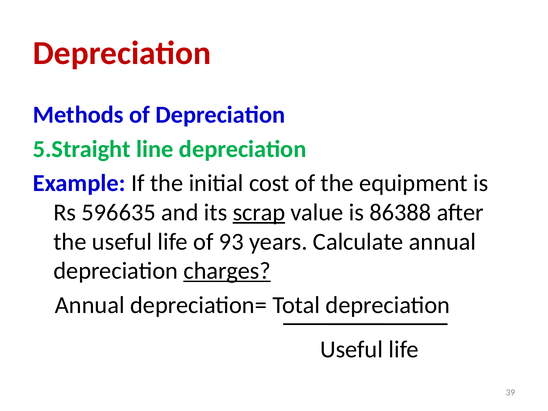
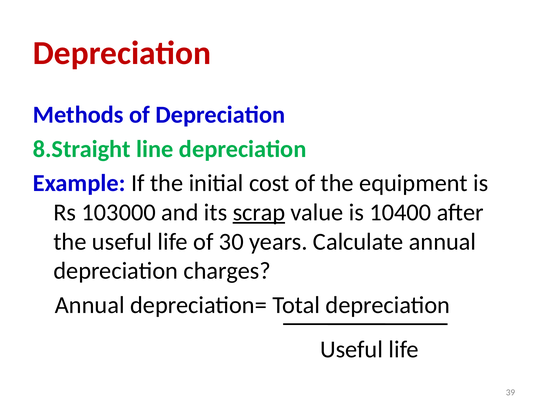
5.Straight: 5.Straight -> 8.Straight (82, 149)
596635: 596635 -> 103000 (119, 212)
86388: 86388 -> 10400 (400, 212)
93: 93 -> 30 (231, 242)
charges underline: present -> none (227, 271)
